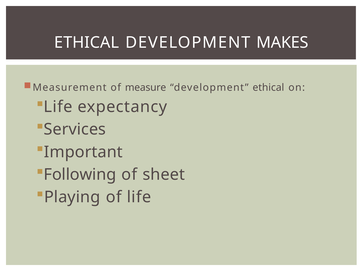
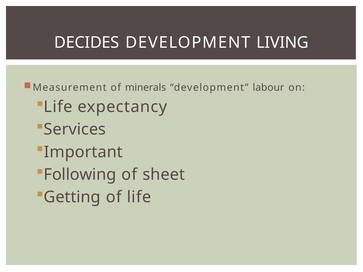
ETHICAL: ETHICAL -> DECIDES (87, 43)
MAKES: MAKES -> LIVING (283, 43)
measure: measure -> minerals (146, 88)
development ethical: ethical -> labour (268, 88)
Playing: Playing -> Getting (72, 197)
